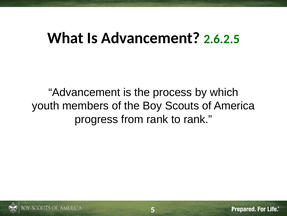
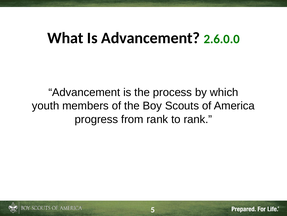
2.6.2.5: 2.6.2.5 -> 2.6.0.0 (222, 39)
